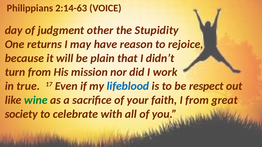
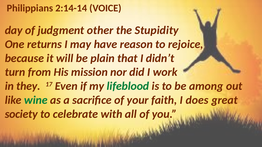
2:14-63: 2:14-63 -> 2:14-14 (71, 8)
true: true -> they (28, 86)
lifeblood colour: blue -> green (128, 86)
respect: respect -> among (206, 86)
I from: from -> does (197, 100)
